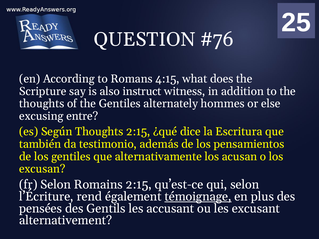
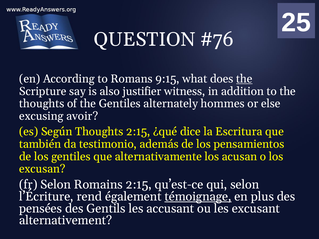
4:15: 4:15 -> 9:15 (167, 79)
the underline: none -> present (244, 79)
instruct: instruct -> justifier (142, 91)
entre: entre -> avoir (82, 116)
